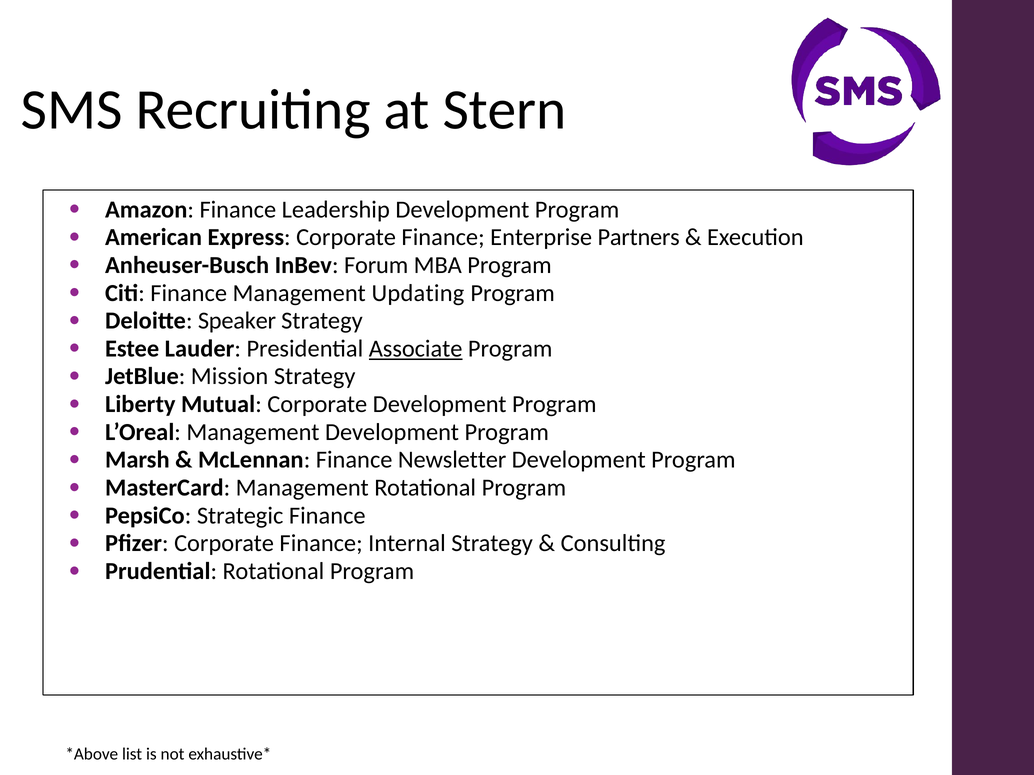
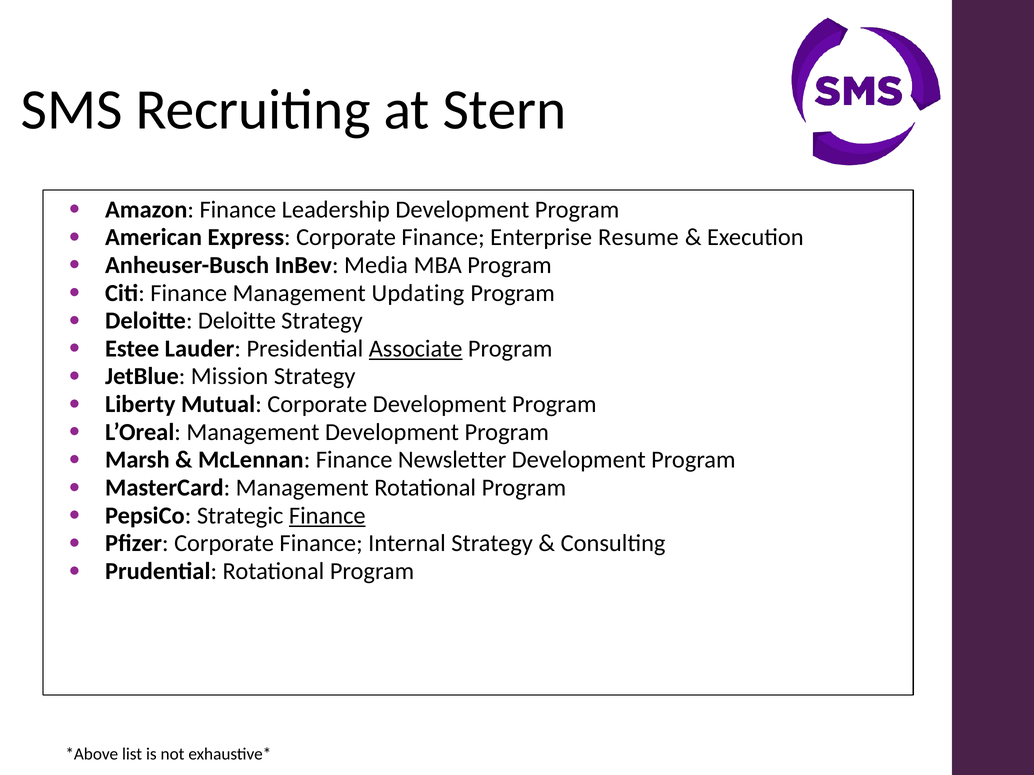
Partners: Partners -> Resume (638, 237)
Forum: Forum -> Media (376, 265)
Deloitte Speaker: Speaker -> Deloitte (237, 321)
Finance underline: none -> present (327, 516)
